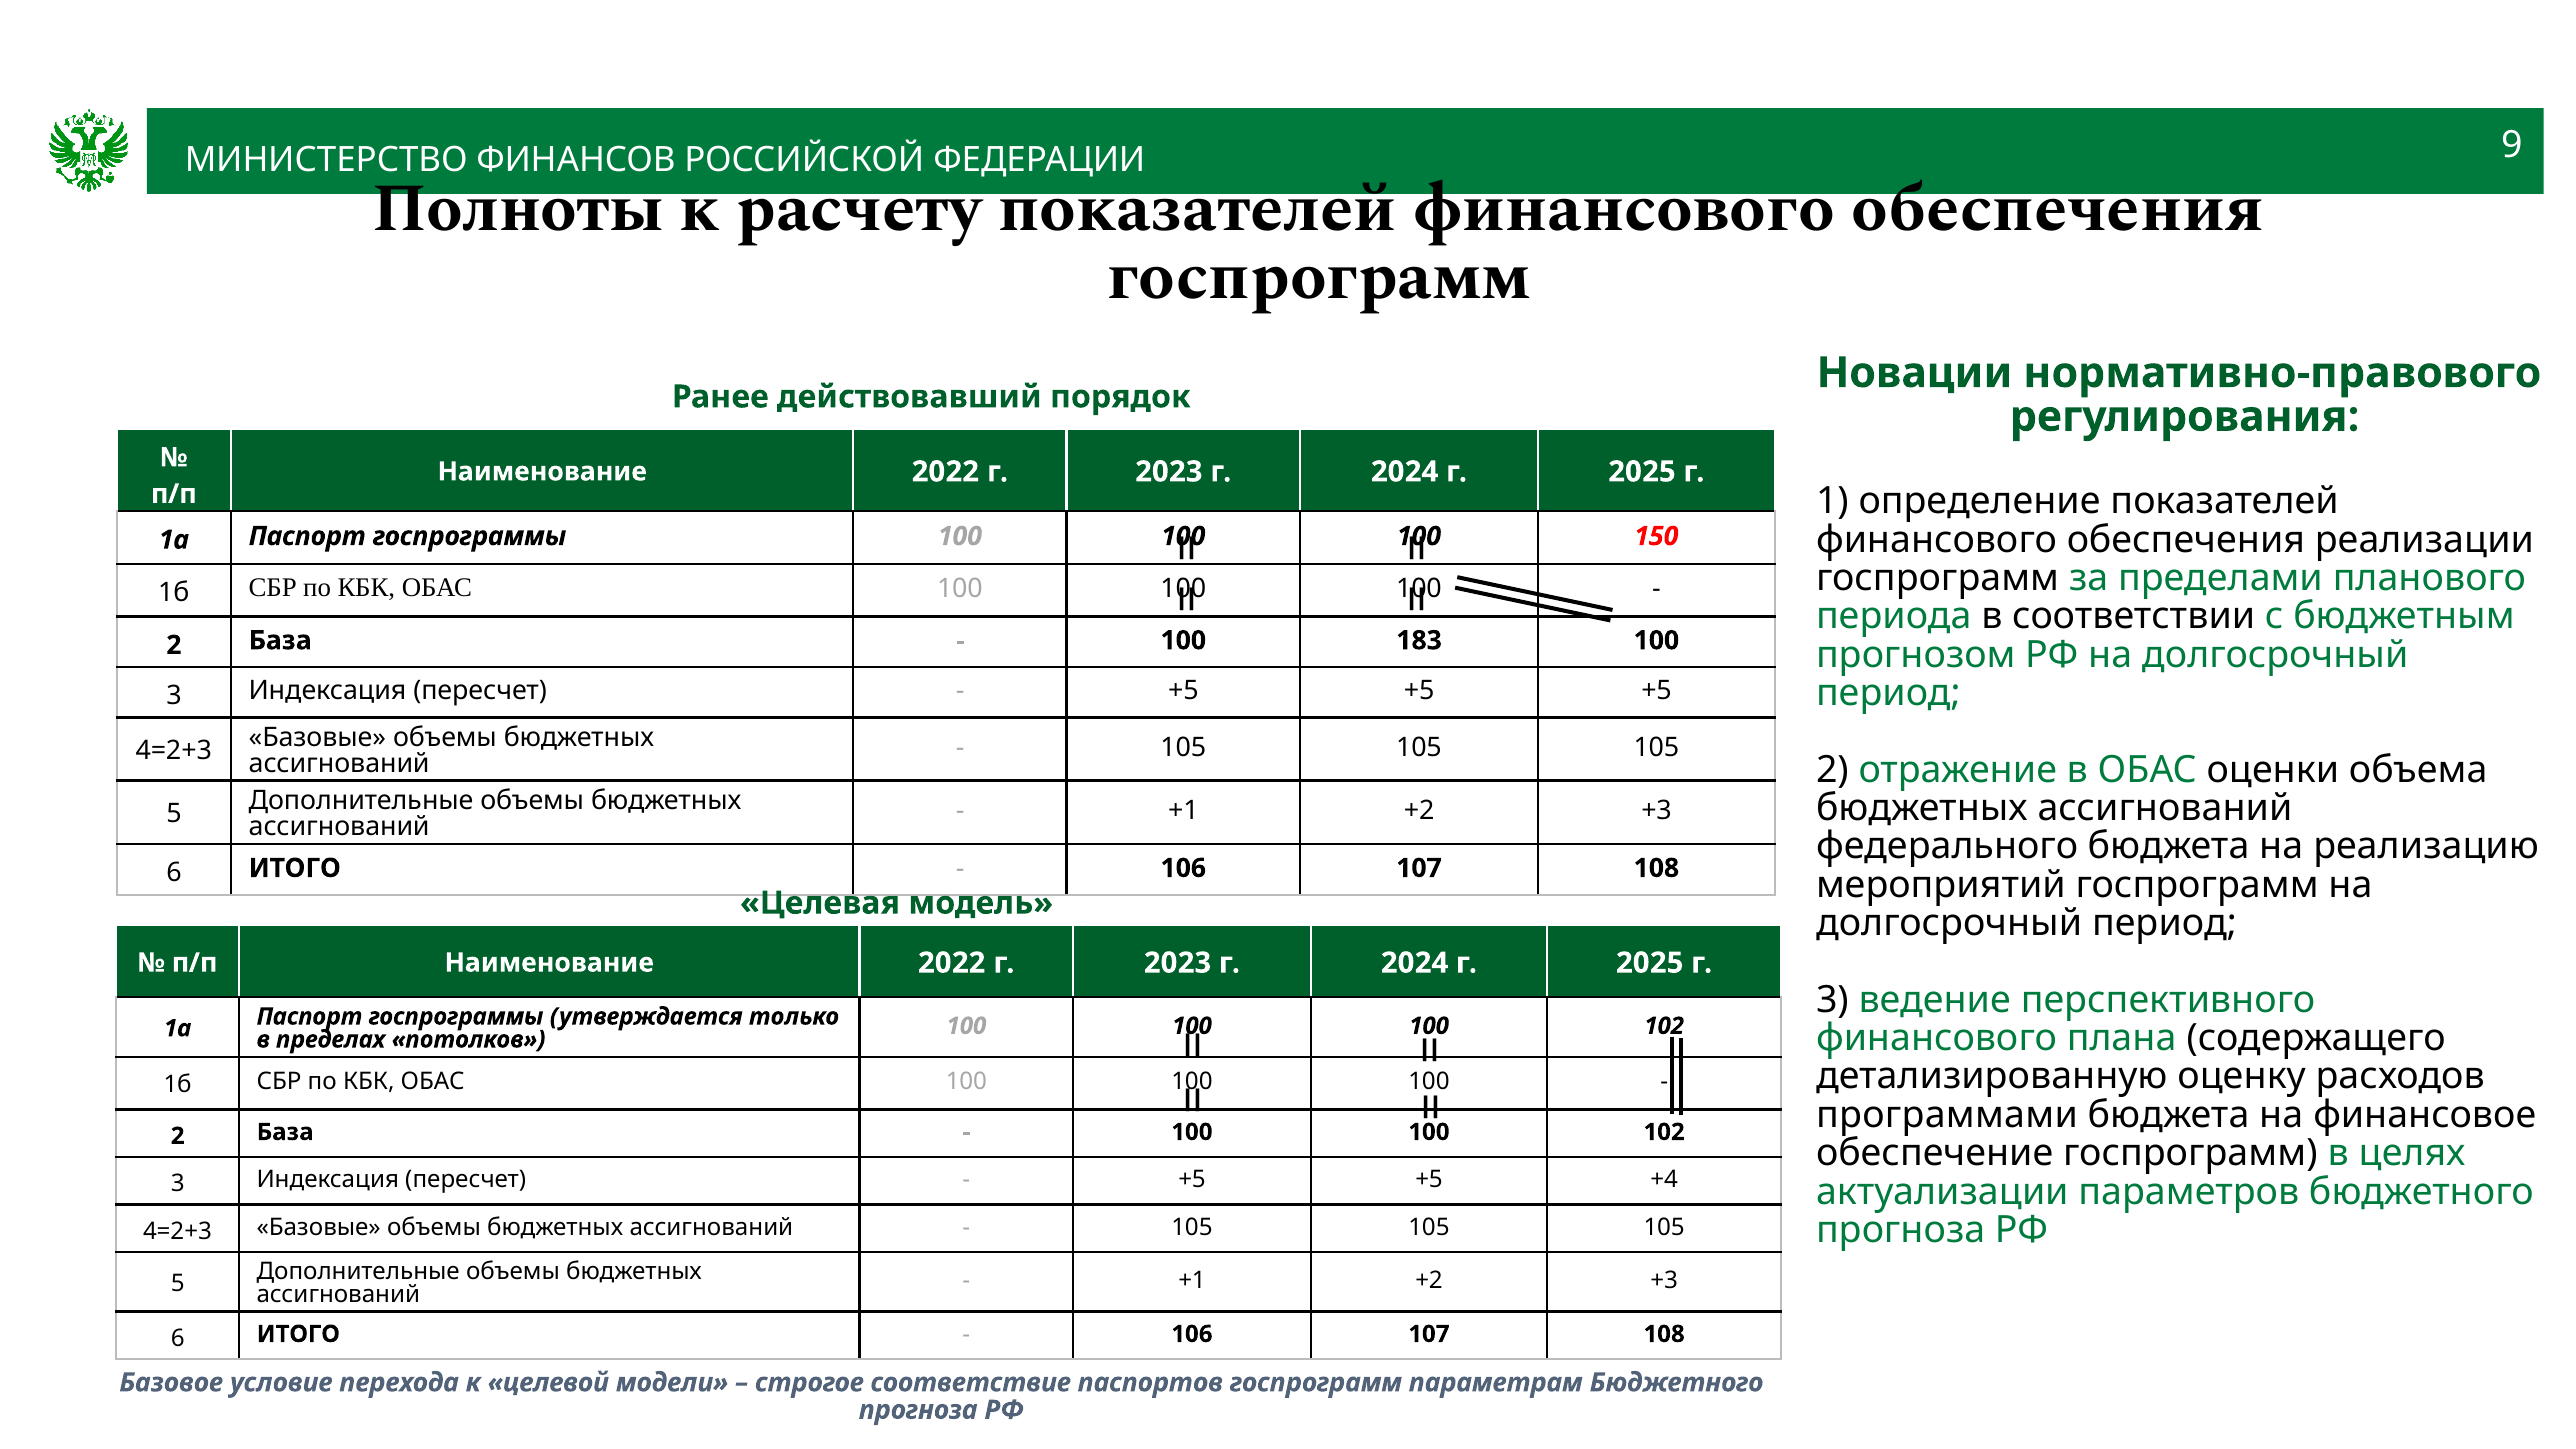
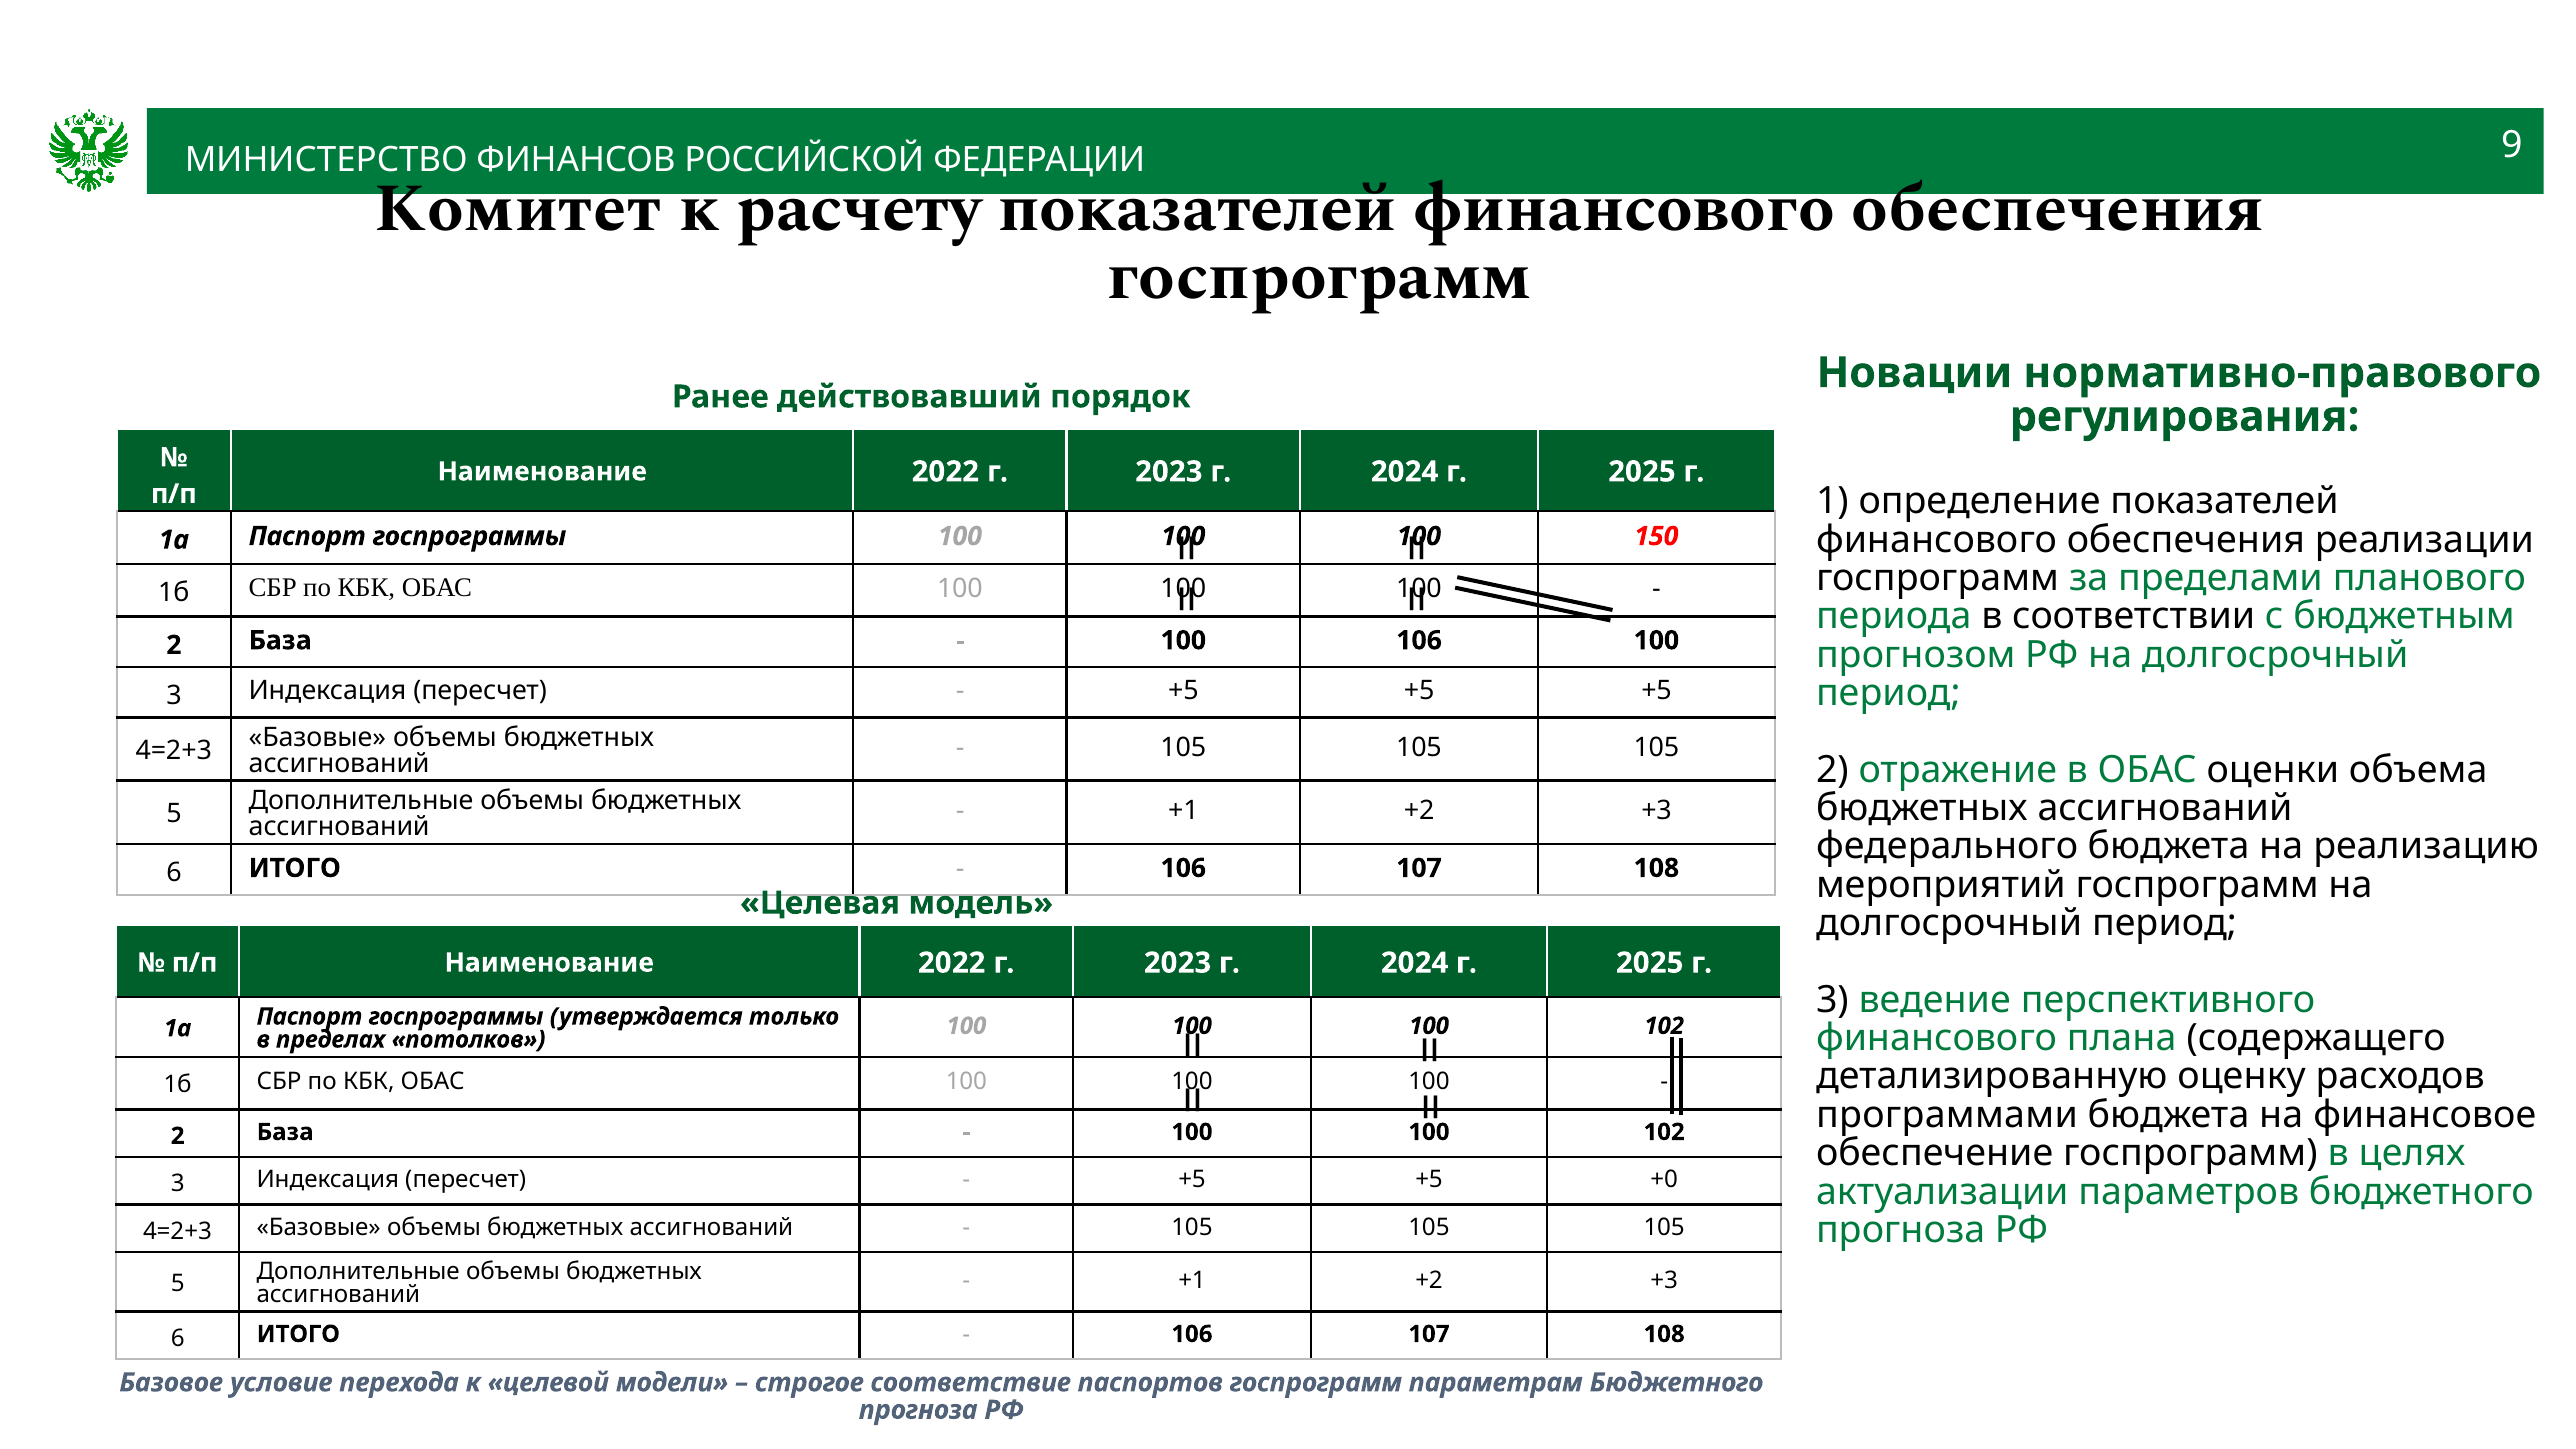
Полноты: Полноты -> Комитет (518, 208)
100 183: 183 -> 106 (1419, 640)
+4: +4 -> +0 (1664, 1180)
